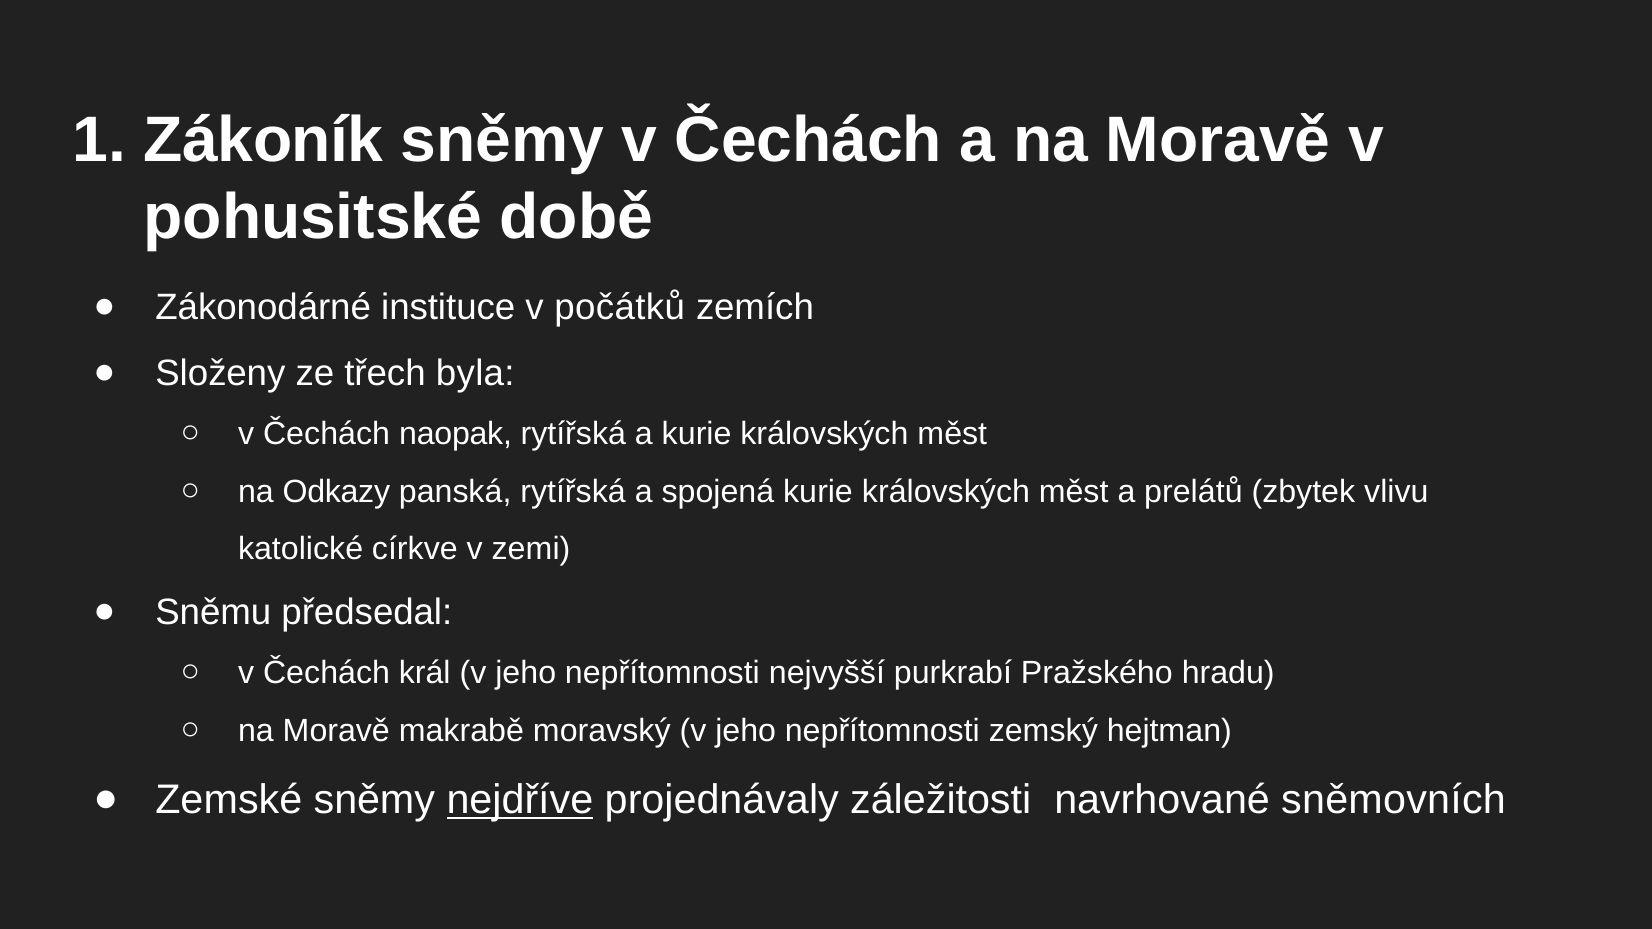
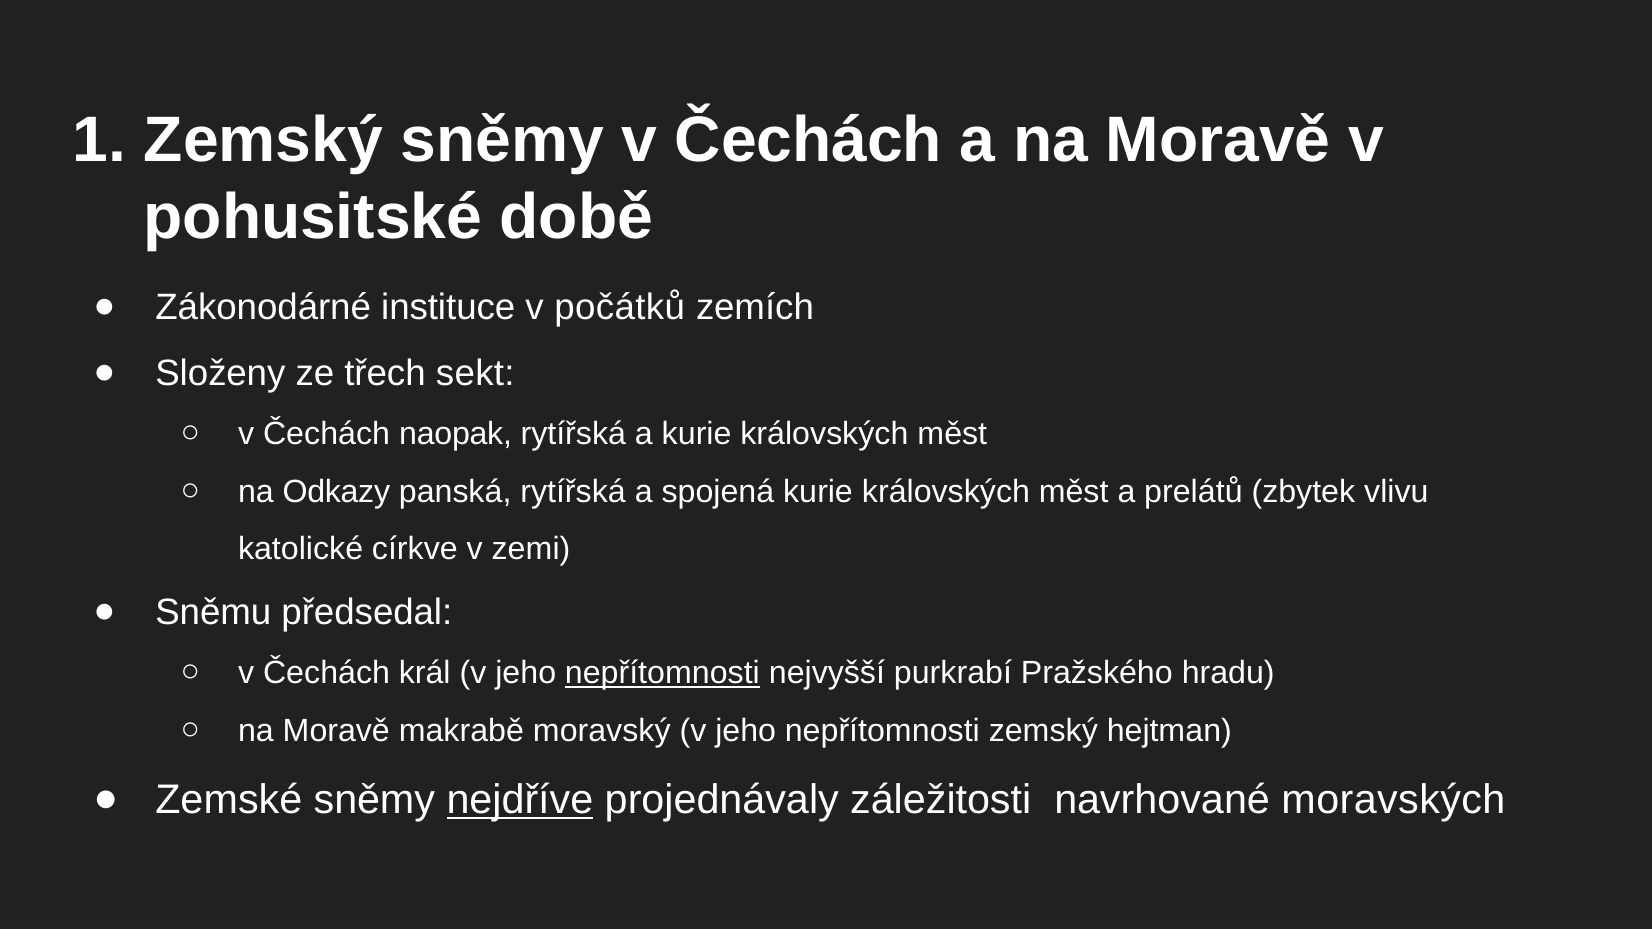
1 Zákoník: Zákoník -> Zemský (263, 140)
byla: byla -> sekt (475, 374)
nepřítomnosti underline: none -> present (662, 673)
sněmovních: sněmovních -> moravských (1393, 801)
